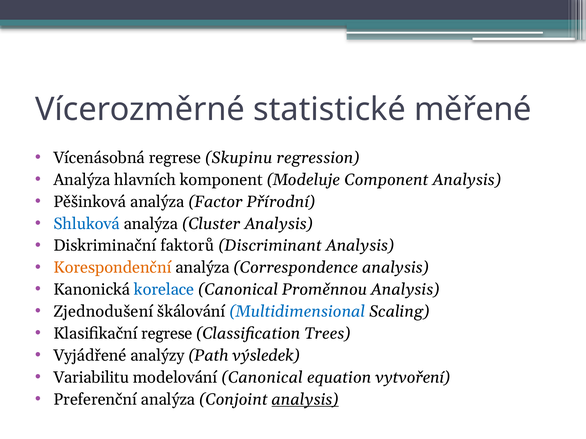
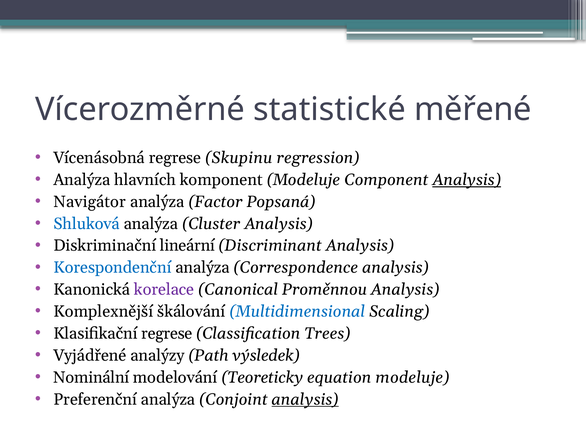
Analysis underline: none -> present (467, 180)
Pěšinková: Pěšinková -> Navigátor (90, 202)
Přírodní: Přírodní -> Popsaná (281, 202)
faktorů: faktorů -> lineární (187, 246)
Korespondenční colour: orange -> blue (112, 268)
korelace colour: blue -> purple (164, 290)
Zjednodušení: Zjednodušení -> Komplexnější (103, 312)
Variabilitu: Variabilitu -> Nominální (91, 378)
modelování Canonical: Canonical -> Teoreticky (262, 378)
equation vytvoření: vytvoření -> modeluje (413, 378)
